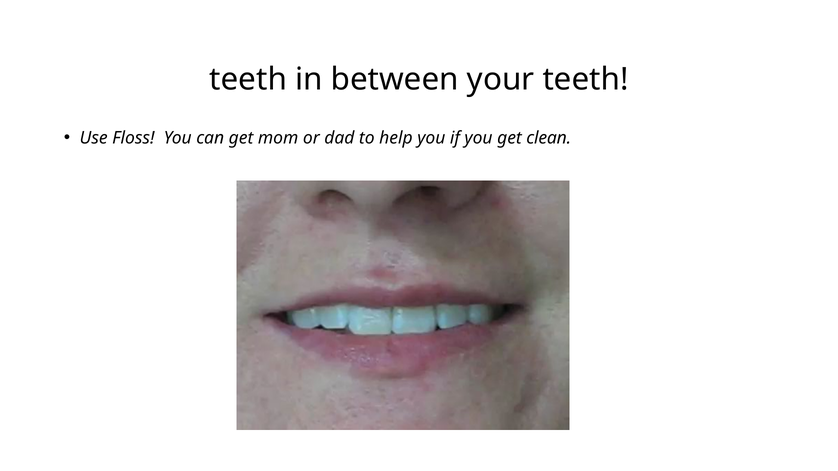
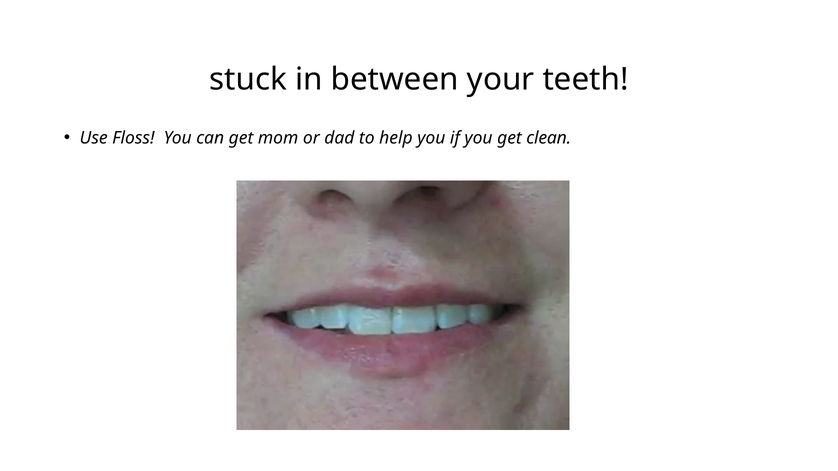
teeth: teeth -> stuck (248, 80)
